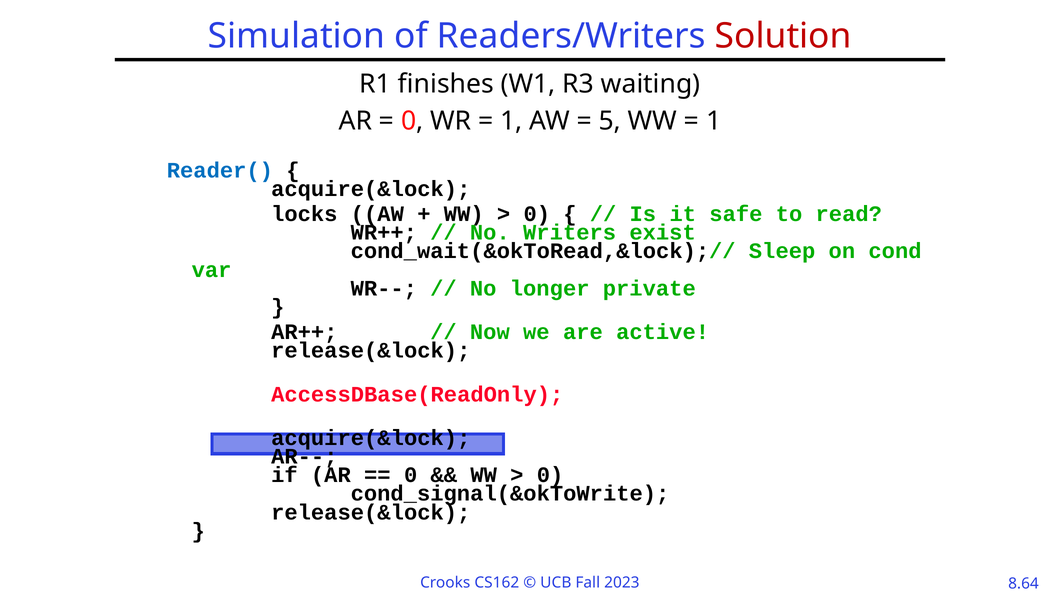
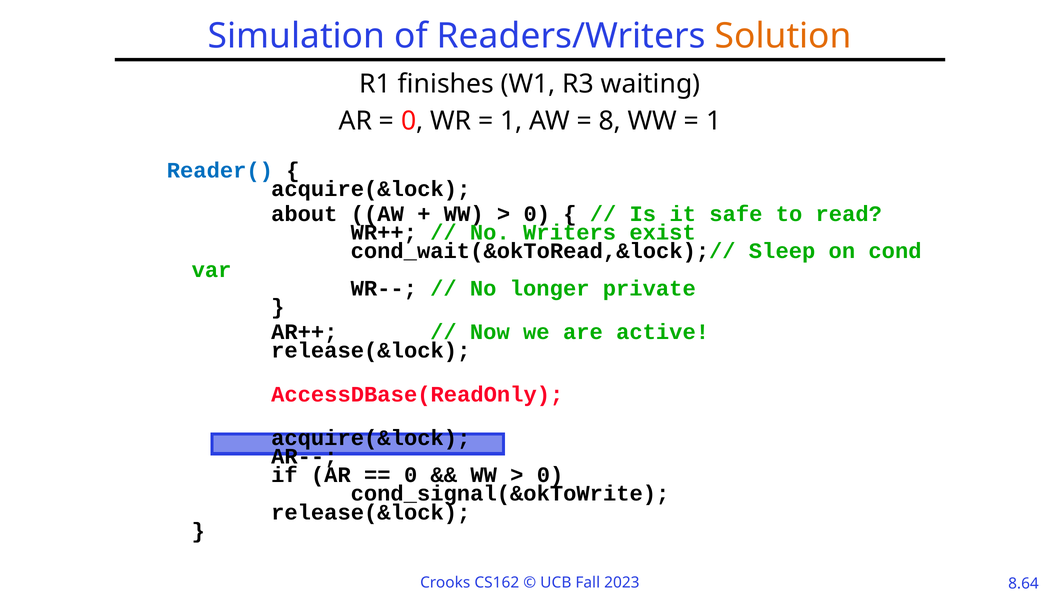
Solution colour: red -> orange (783, 36)
5: 5 -> 8 (610, 121)
locks: locks -> about (304, 214)
